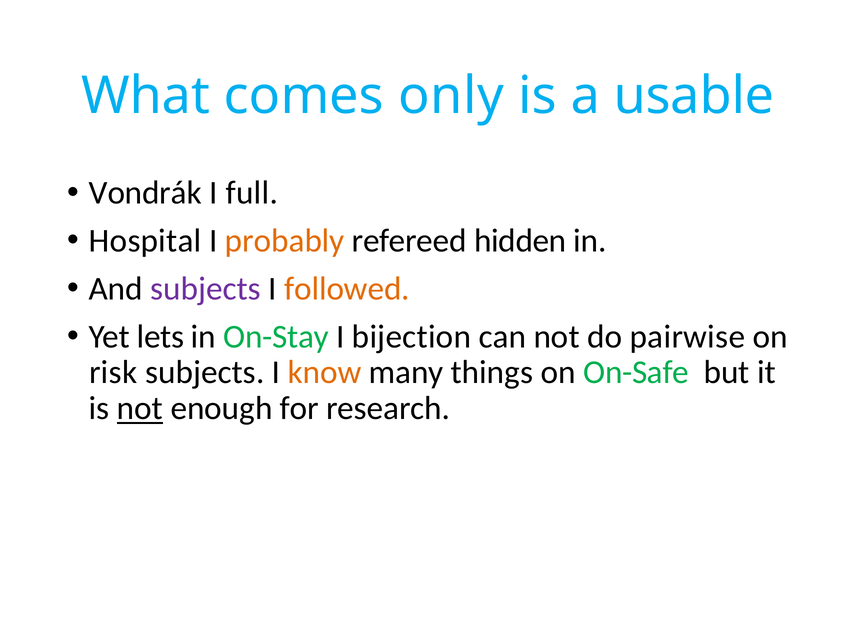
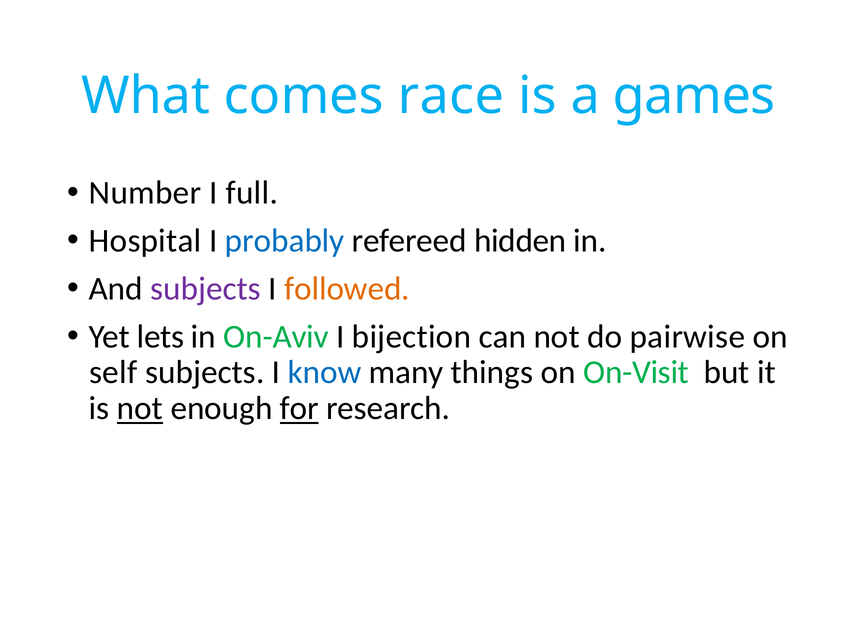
only: only -> race (451, 96)
usable: usable -> games (694, 96)
Vondrák: Vondrák -> Number (145, 193)
probably colour: orange -> blue (285, 241)
On-Stay: On-Stay -> On-Aviv (276, 337)
risk: risk -> self (113, 372)
know colour: orange -> blue (325, 372)
On-Safe: On-Safe -> On-Visit (636, 372)
for underline: none -> present (299, 408)
